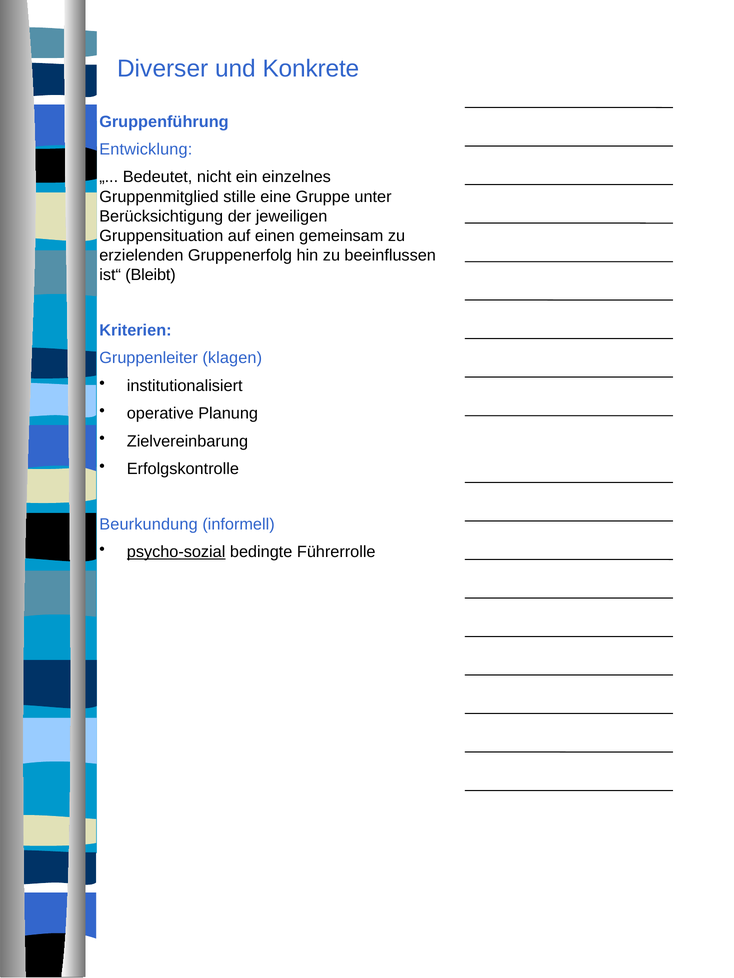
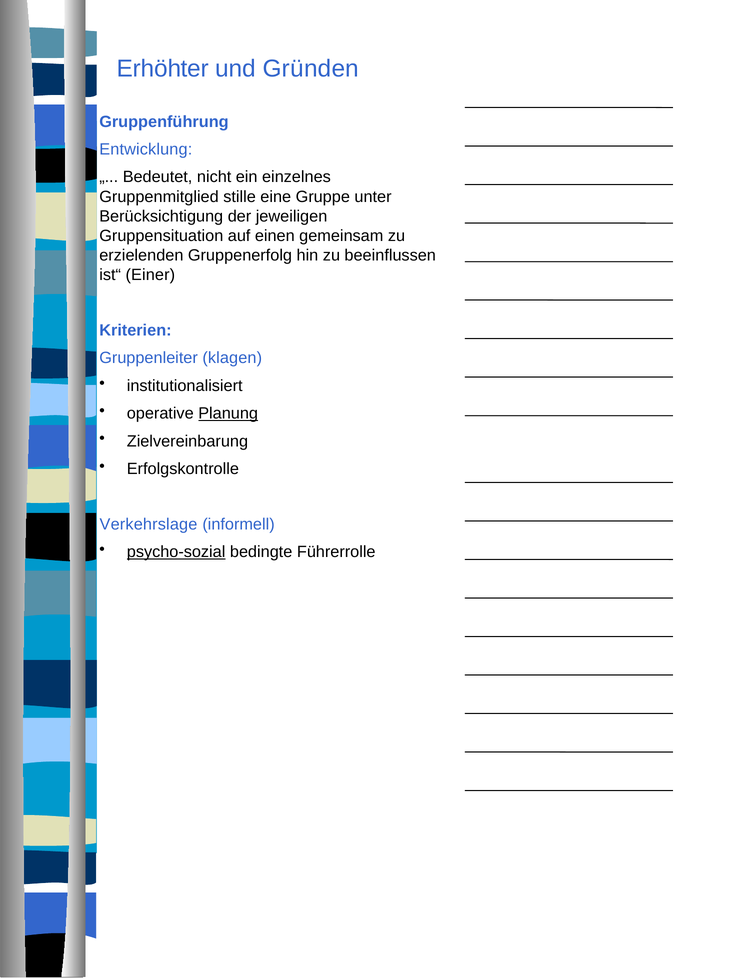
Diverser: Diverser -> Erhöhter (163, 69)
Konkrete: Konkrete -> Gründen (311, 69)
Bleibt: Bleibt -> Einer (150, 275)
Planung underline: none -> present (228, 414)
Beurkundung: Beurkundung -> Verkehrslage (149, 525)
